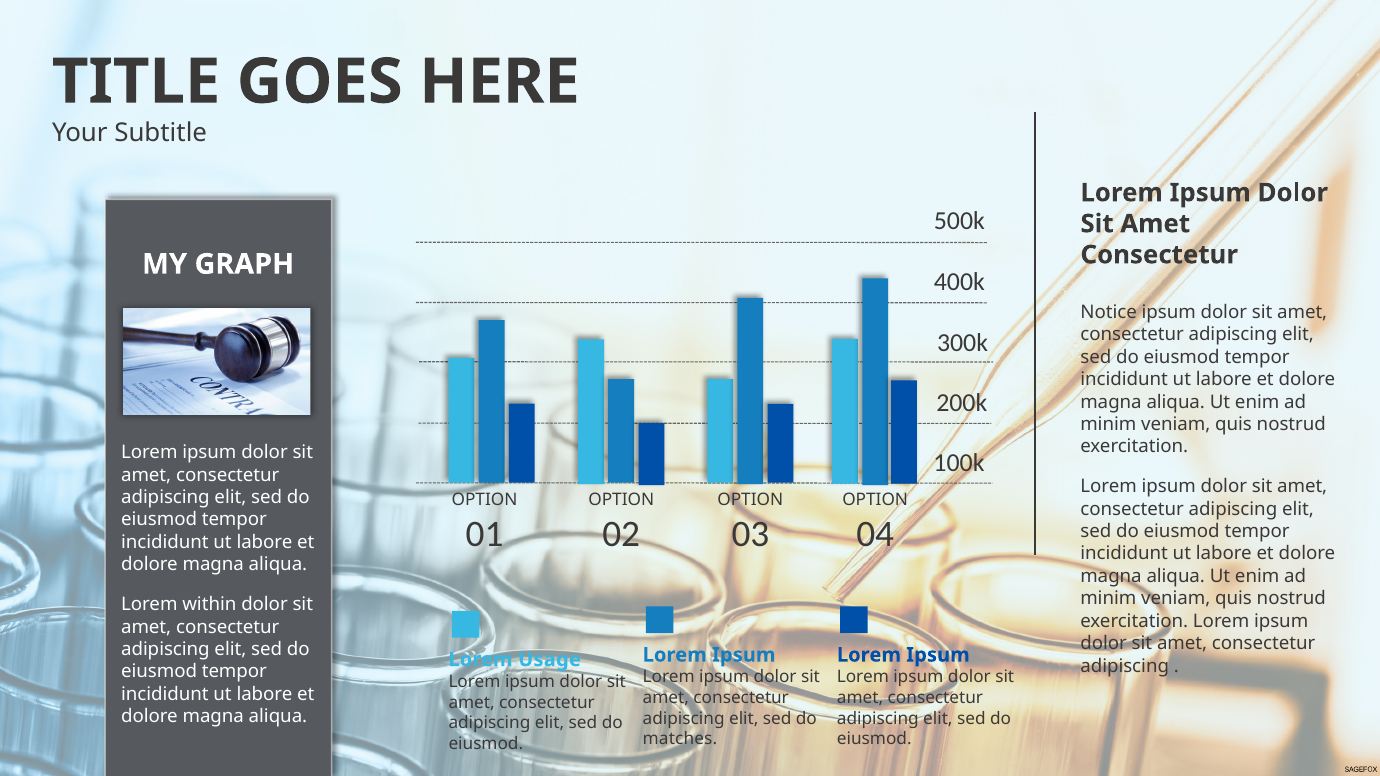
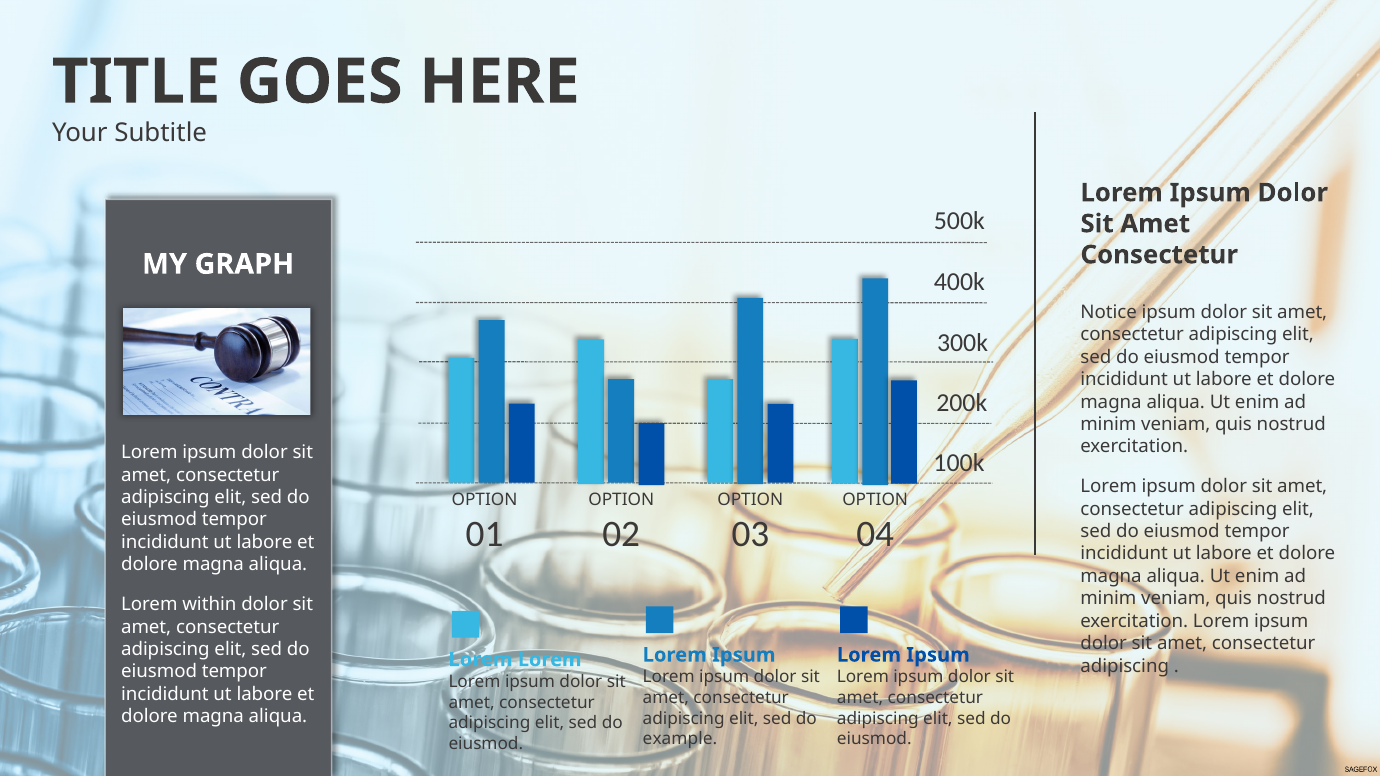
Usage: Usage -> Lorem (550, 660)
matches: matches -> example (680, 739)
